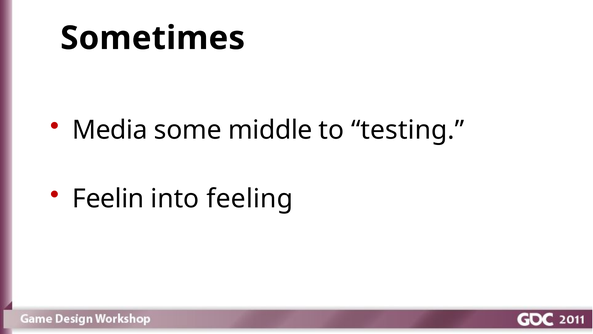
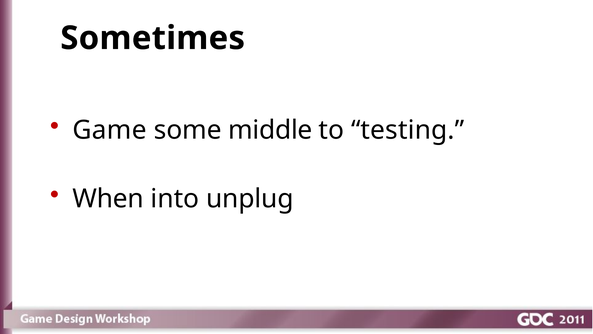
Media: Media -> Game (110, 130)
Feelin: Feelin -> When (108, 199)
feeling: feeling -> unplug (250, 199)
